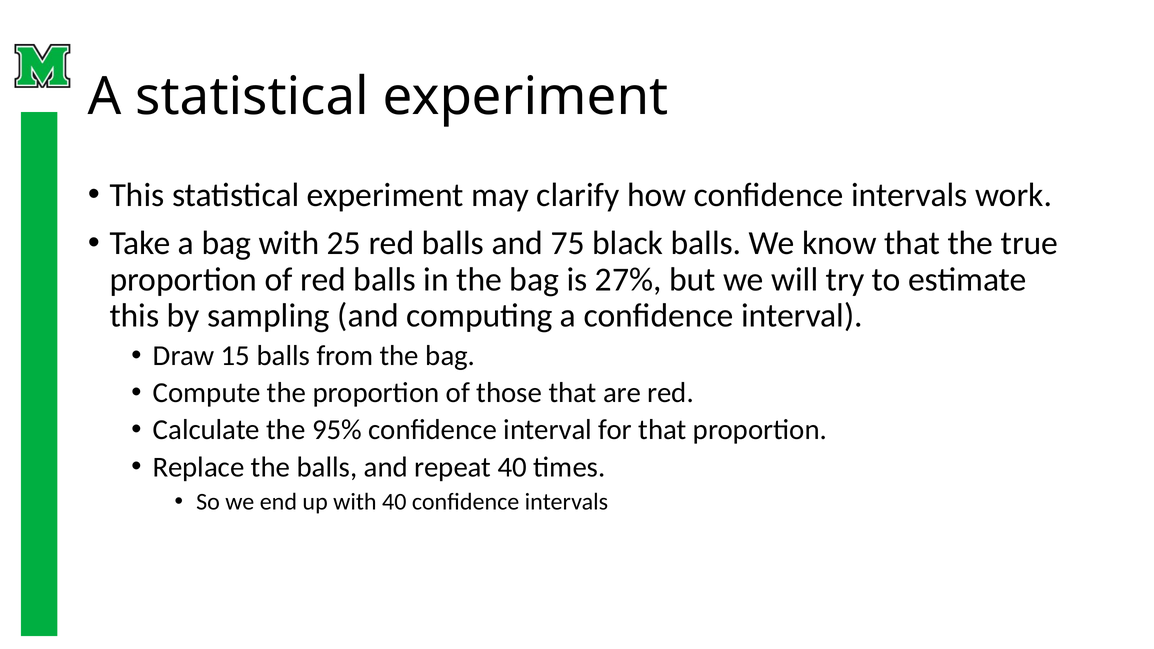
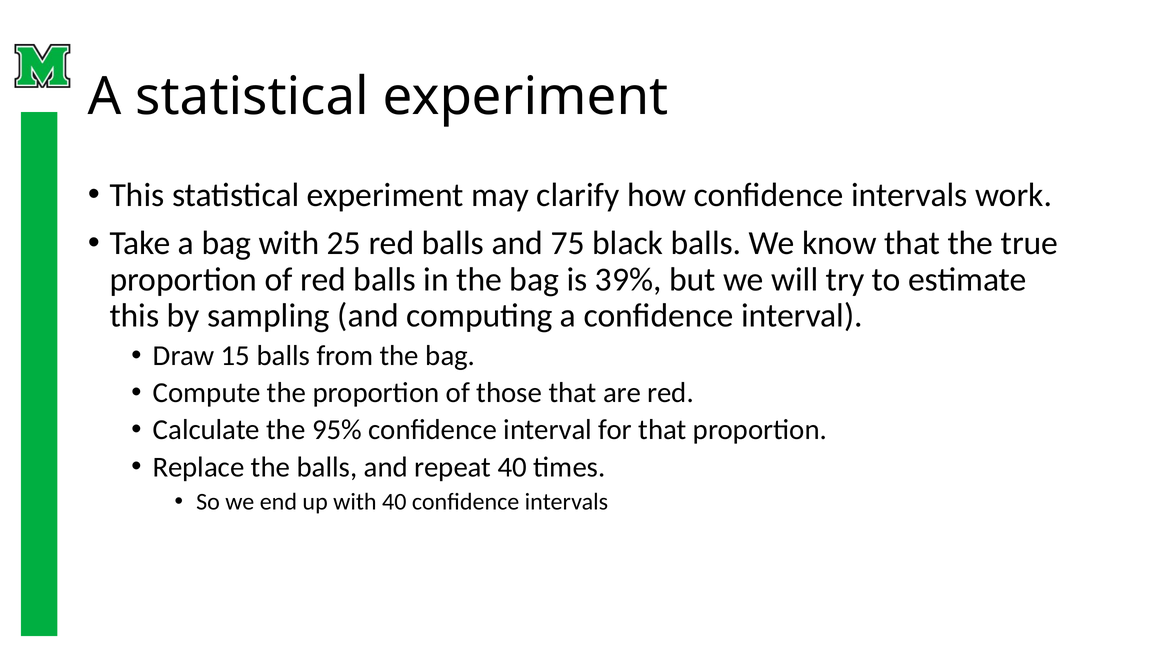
27%: 27% -> 39% (628, 280)
